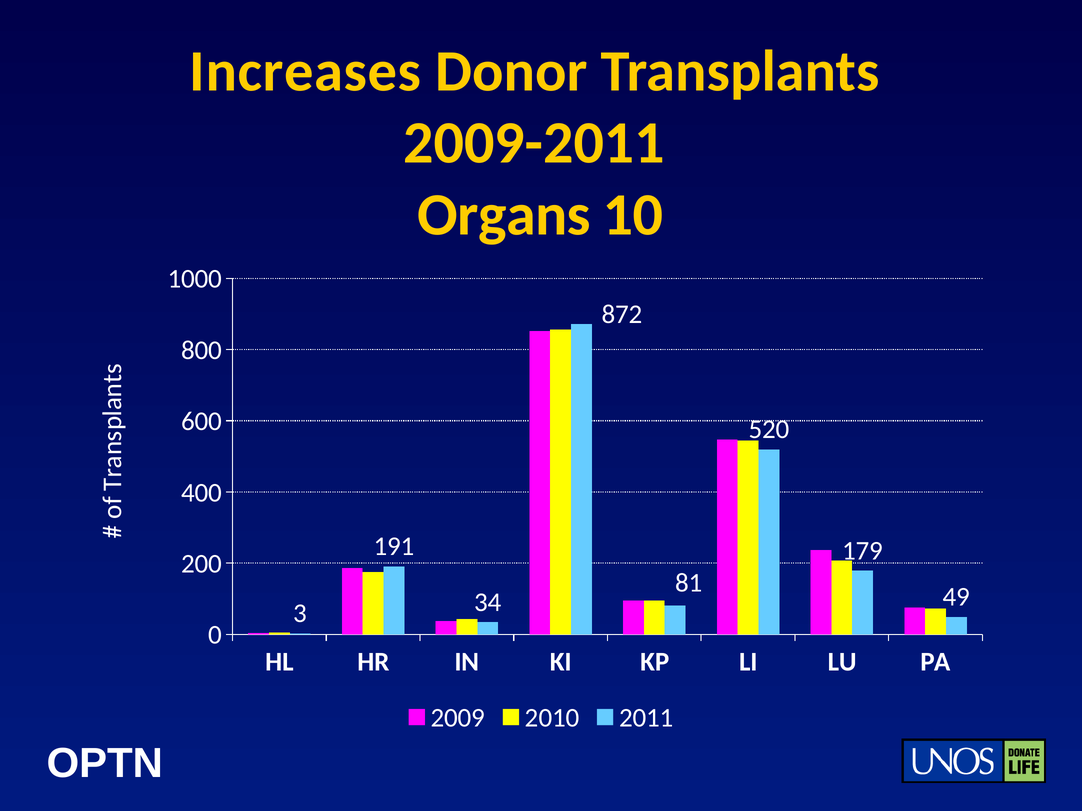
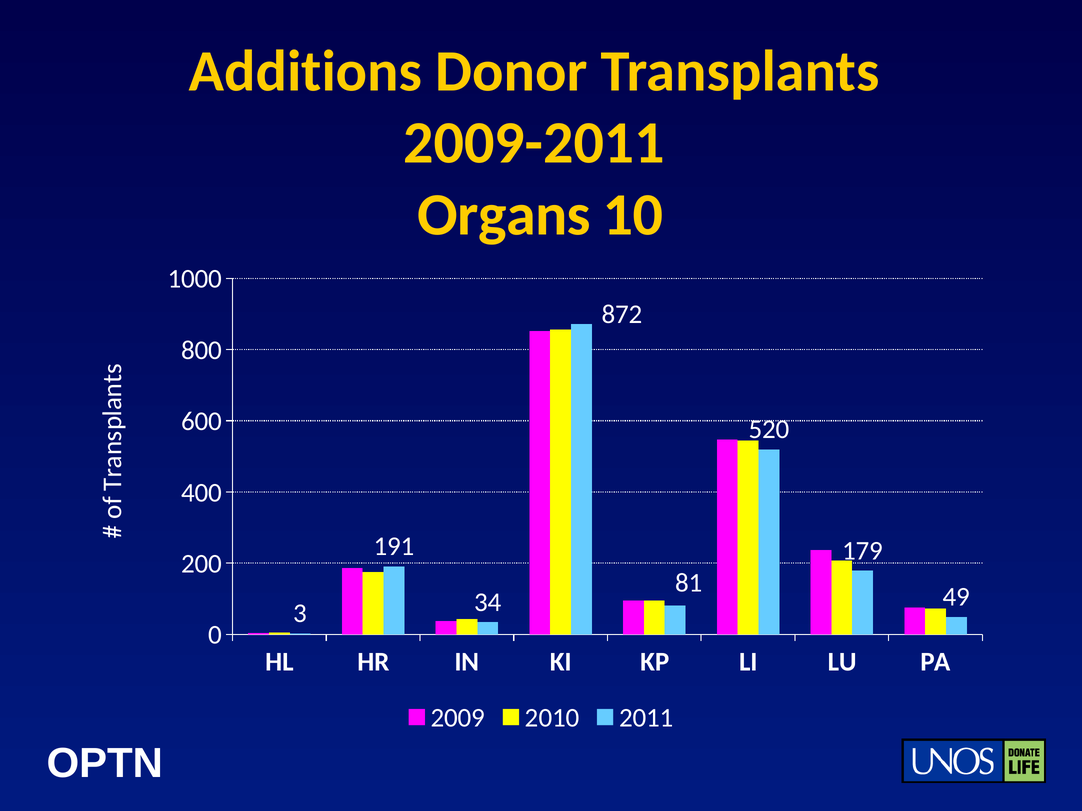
Increases: Increases -> Additions (305, 72)
